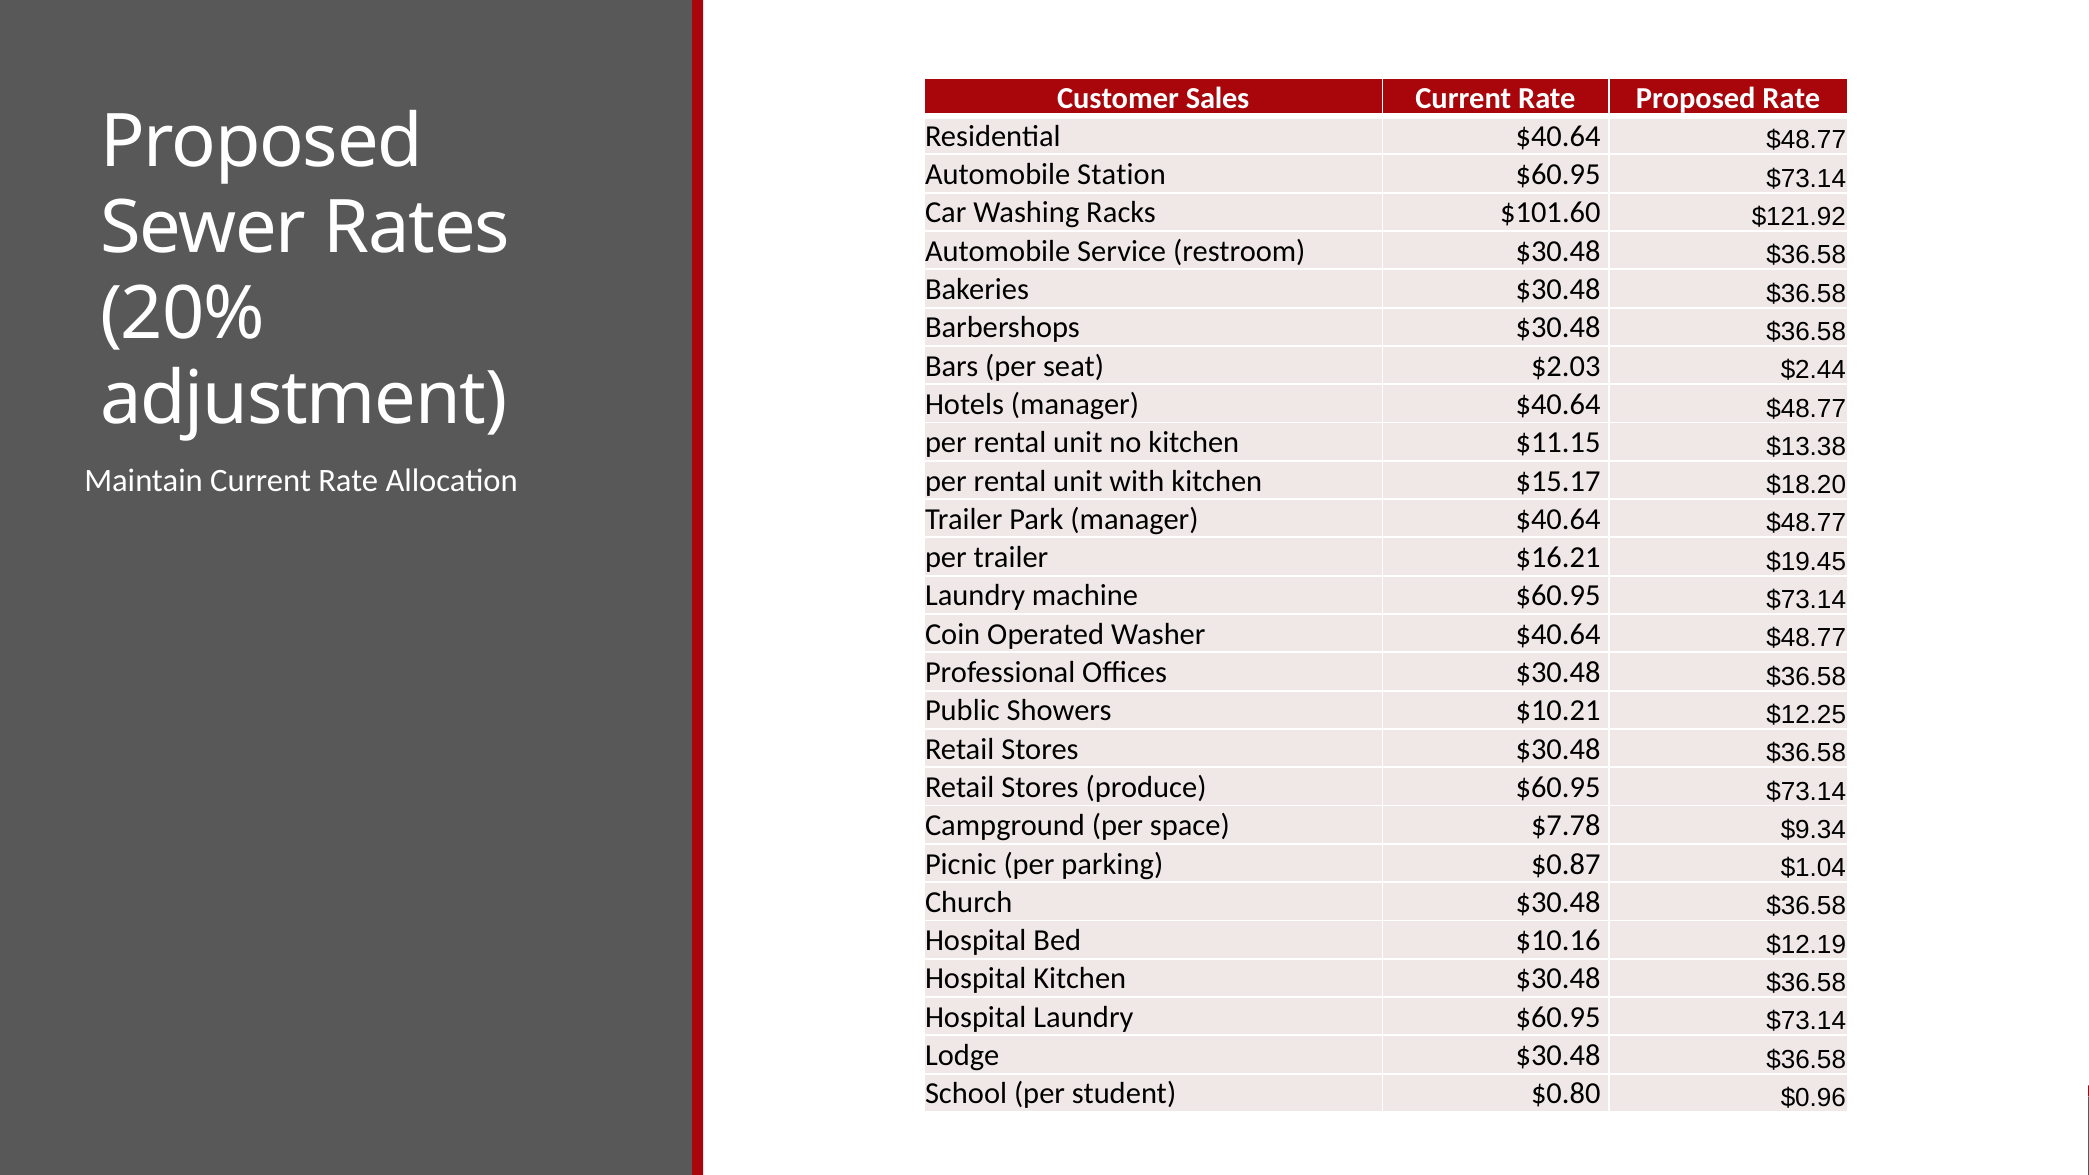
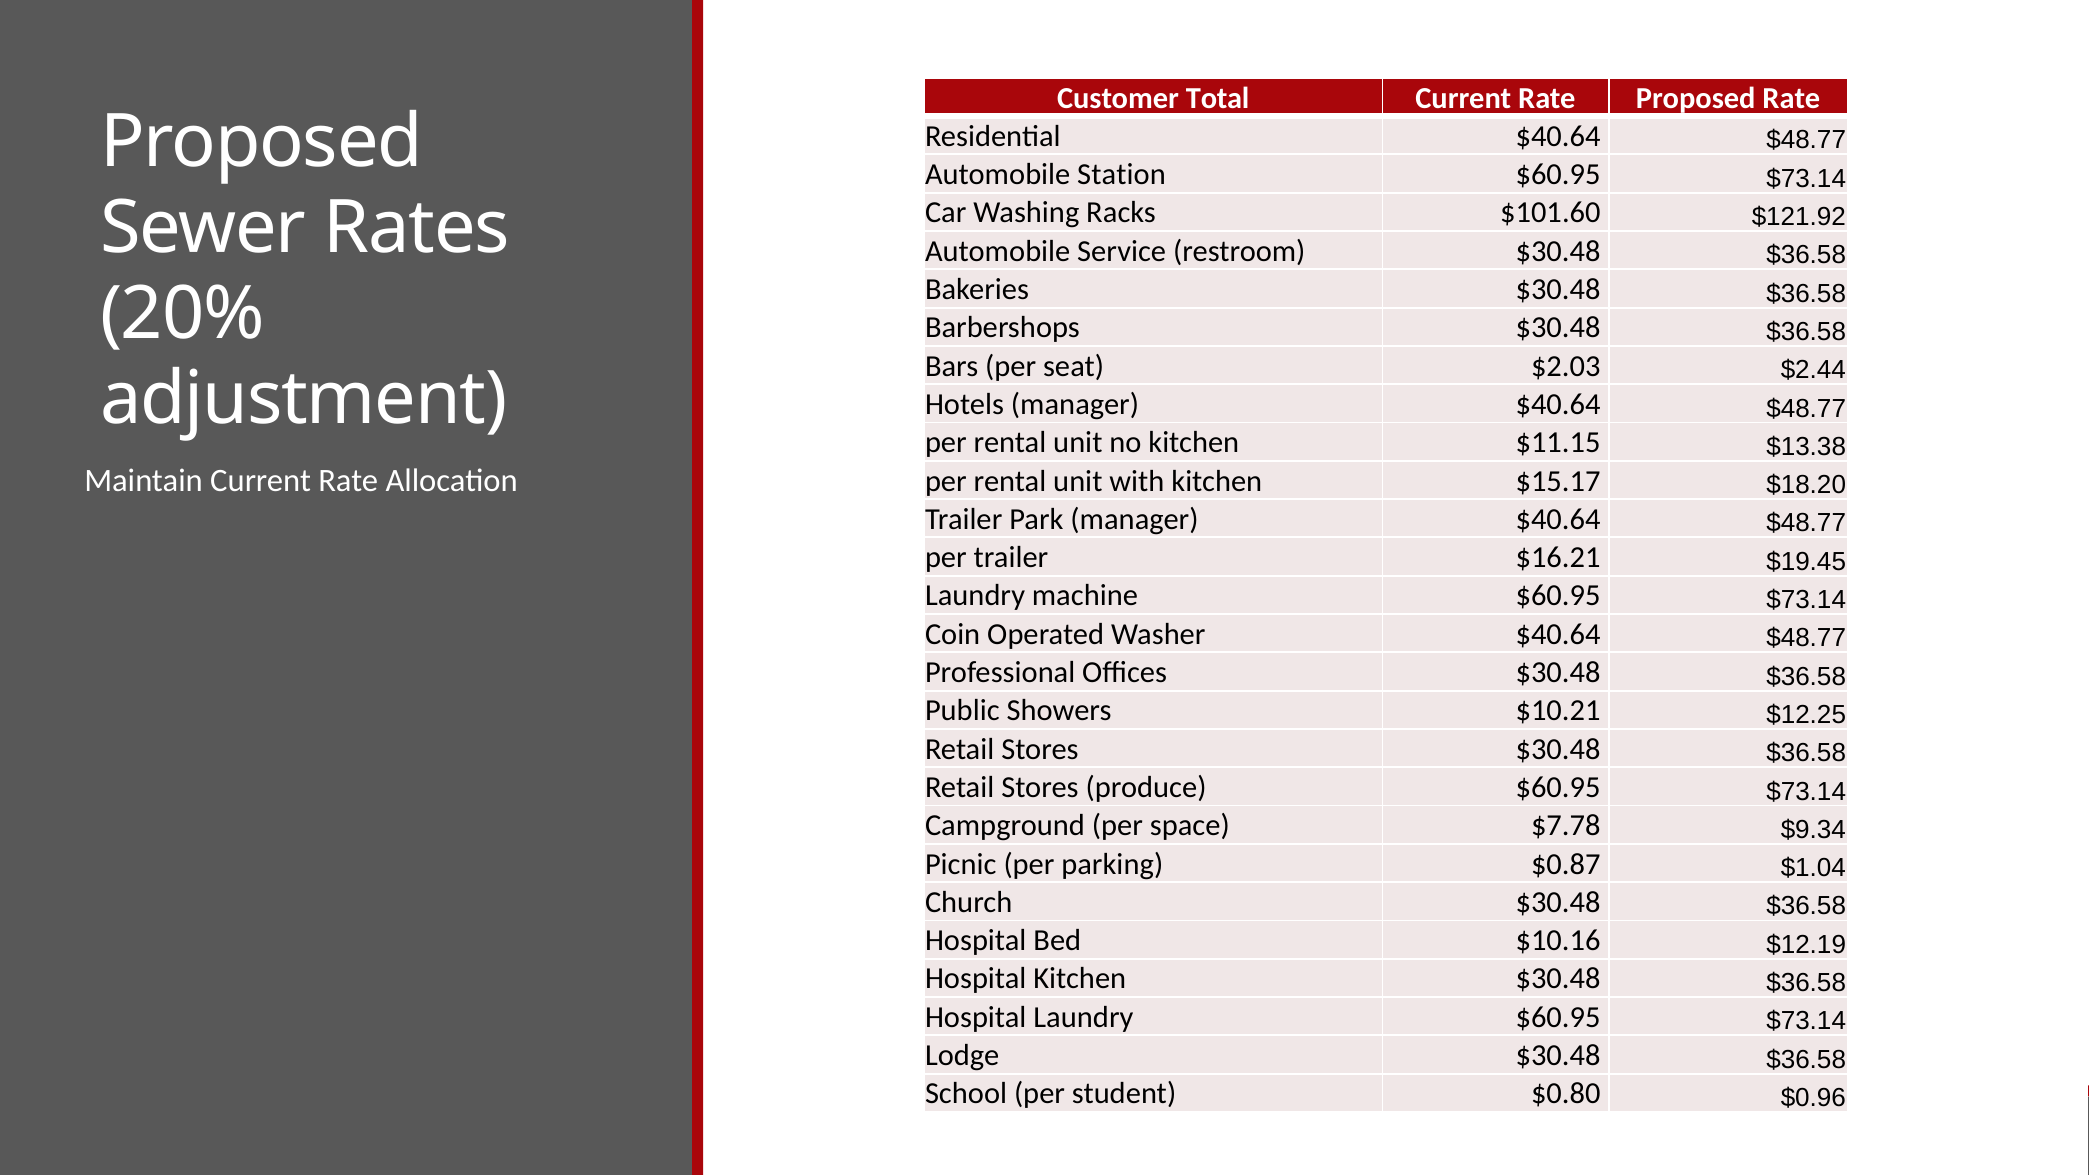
Sales: Sales -> Total (1218, 98)
